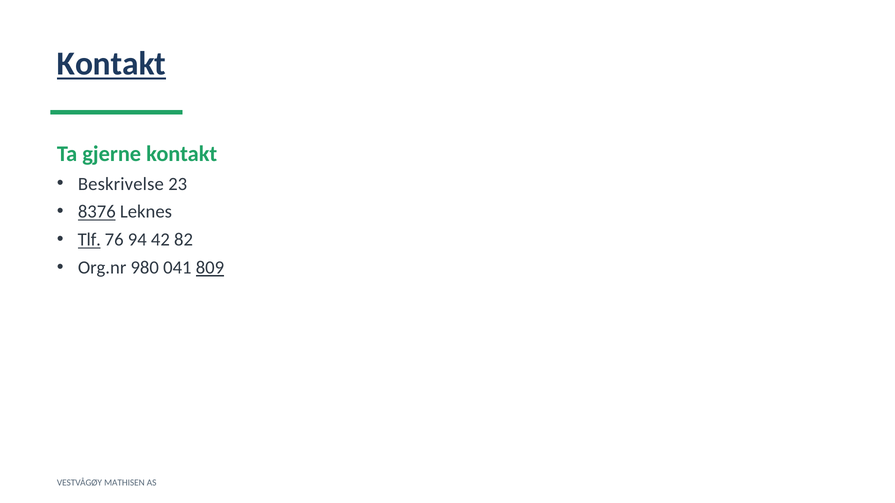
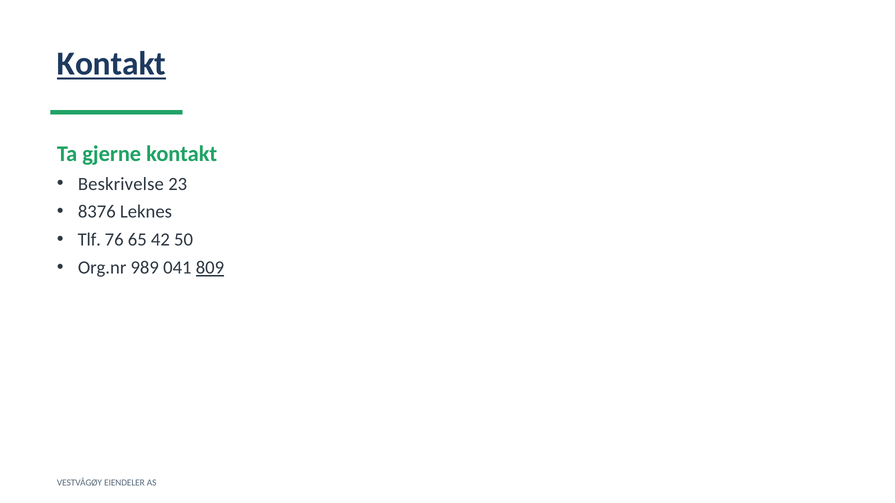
8376 underline: present -> none (97, 212)
Tlf underline: present -> none (89, 240)
94: 94 -> 65 (137, 240)
82: 82 -> 50 (184, 240)
980: 980 -> 989 (145, 268)
MATHISEN: MATHISEN -> EIENDELER (124, 483)
